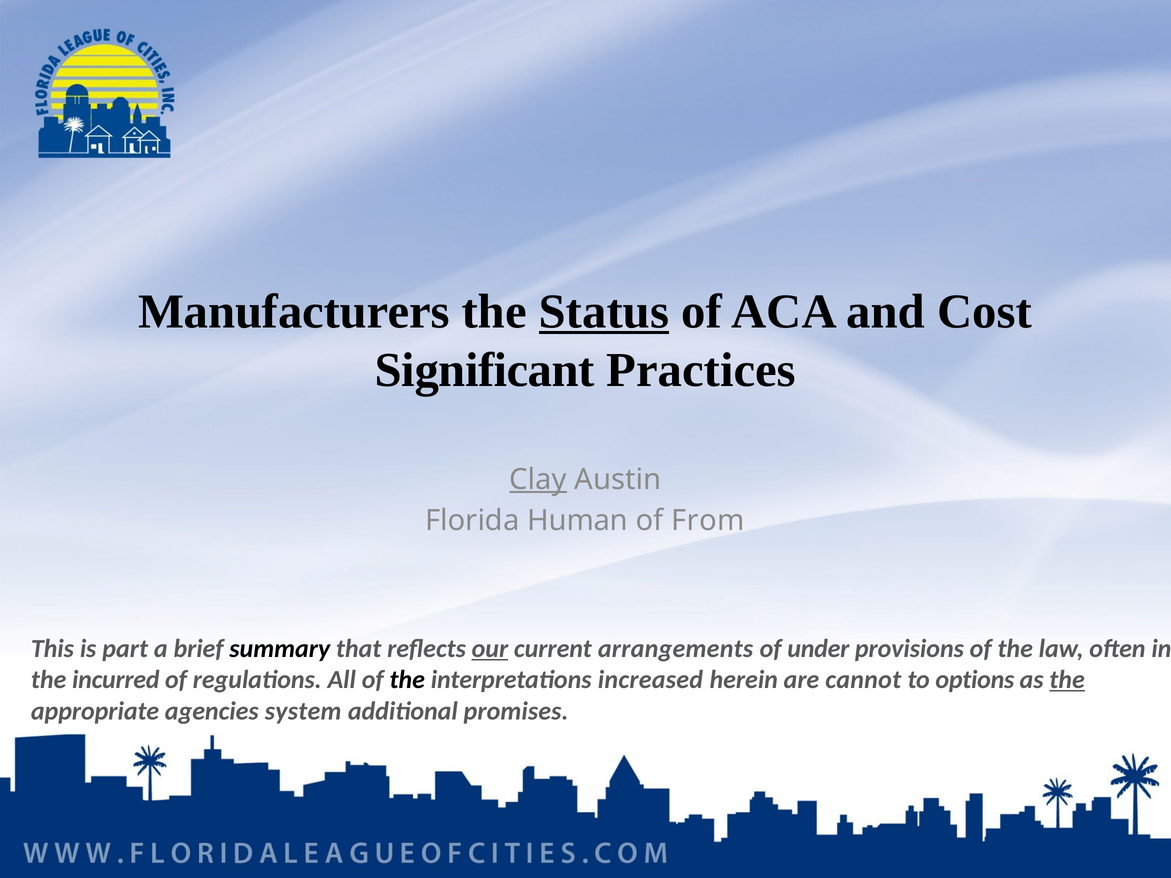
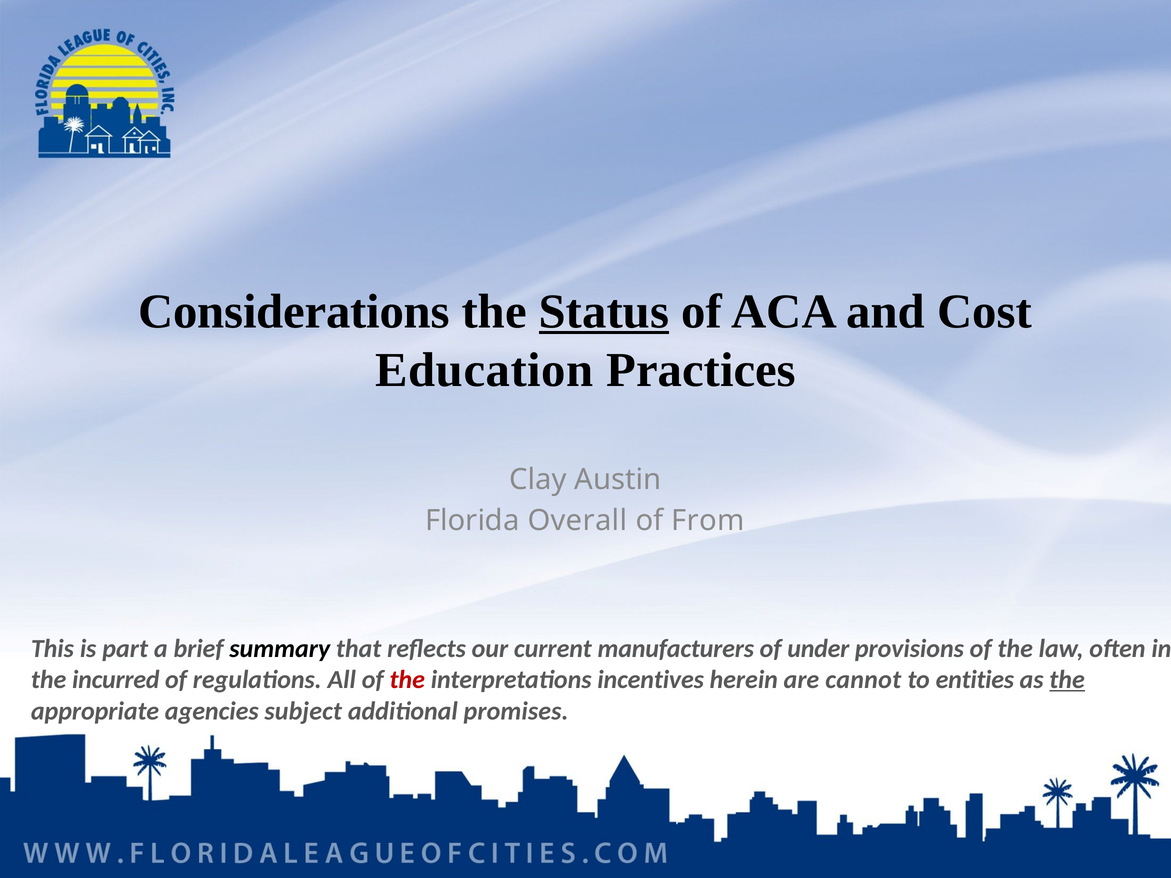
Manufacturers: Manufacturers -> Considerations (294, 312)
Significant: Significant -> Education (484, 370)
Clay underline: present -> none (538, 480)
Human: Human -> Overall (577, 521)
our underline: present -> none (490, 649)
arrangements: arrangements -> manufacturers (676, 649)
the colour: black -> red (407, 680)
increased: increased -> incentives (651, 680)
options: options -> entities (975, 680)
system: system -> subject (303, 711)
